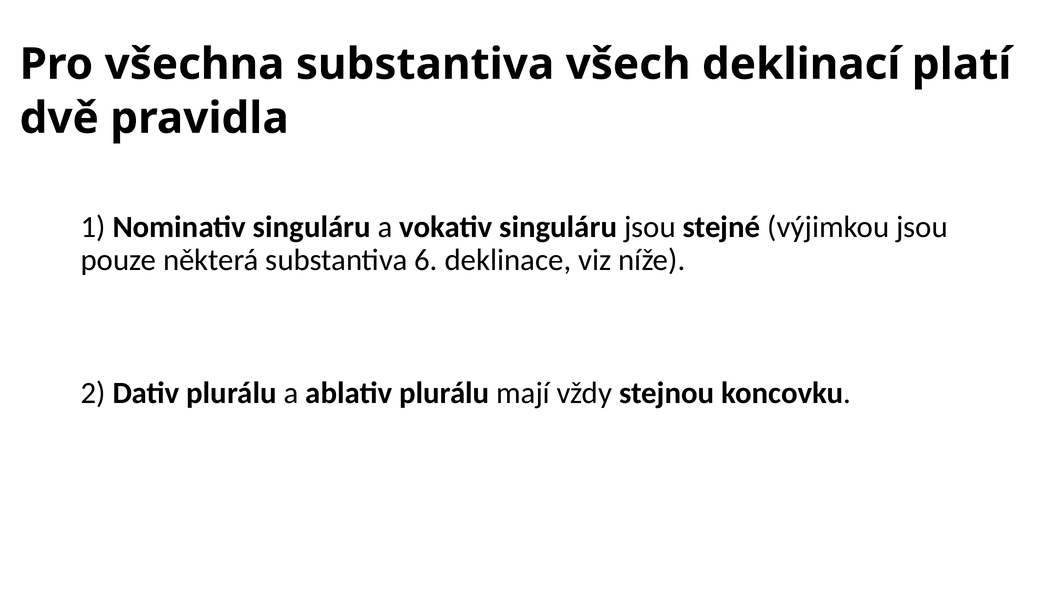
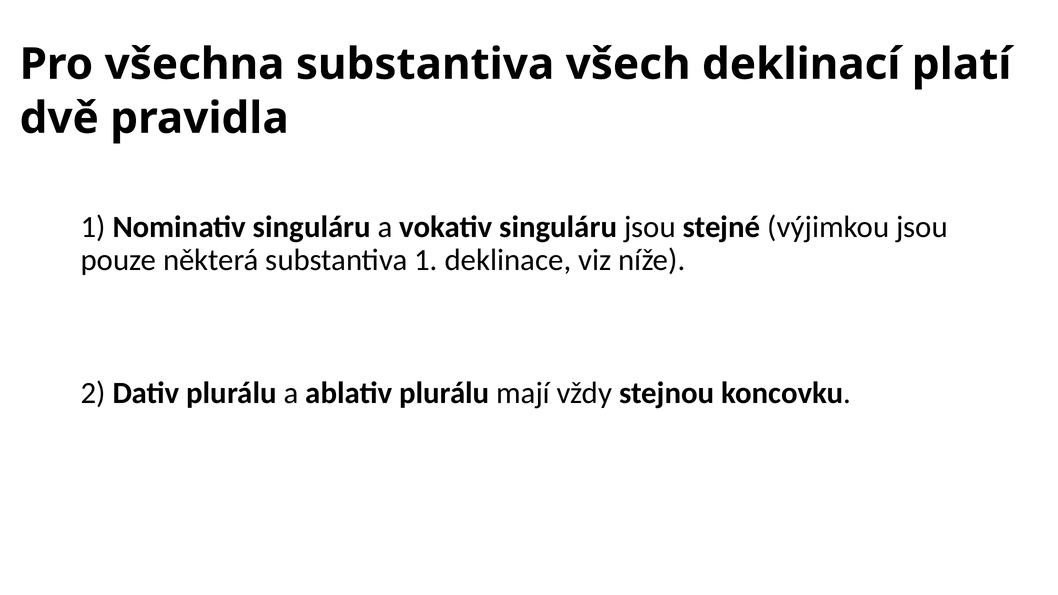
substantiva 6: 6 -> 1 (426, 260)
